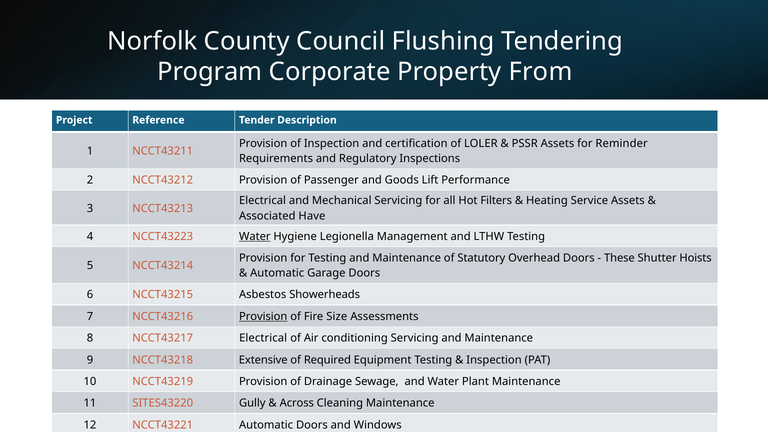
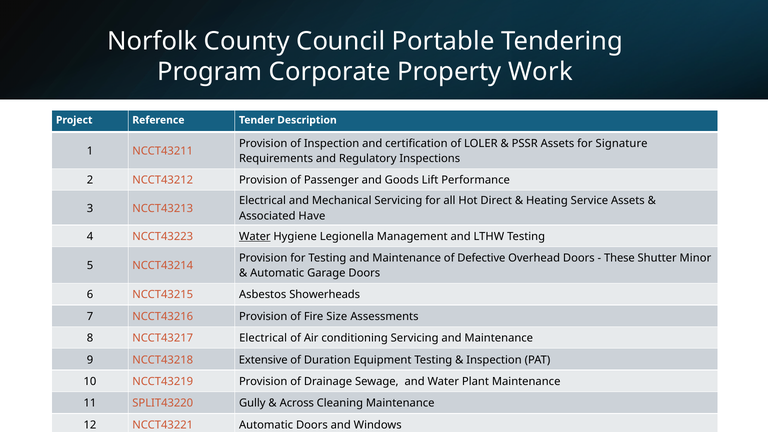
Flushing: Flushing -> Portable (443, 41)
From: From -> Work (541, 72)
Reminder: Reminder -> Signature (622, 143)
Filters: Filters -> Direct (496, 201)
Statutory: Statutory -> Defective (481, 258)
Hoists: Hoists -> Minor (695, 258)
Provision underline: present -> none (263, 316)
Required: Required -> Duration (327, 360)
SITES43220: SITES43220 -> SPLIT43220 (163, 403)
